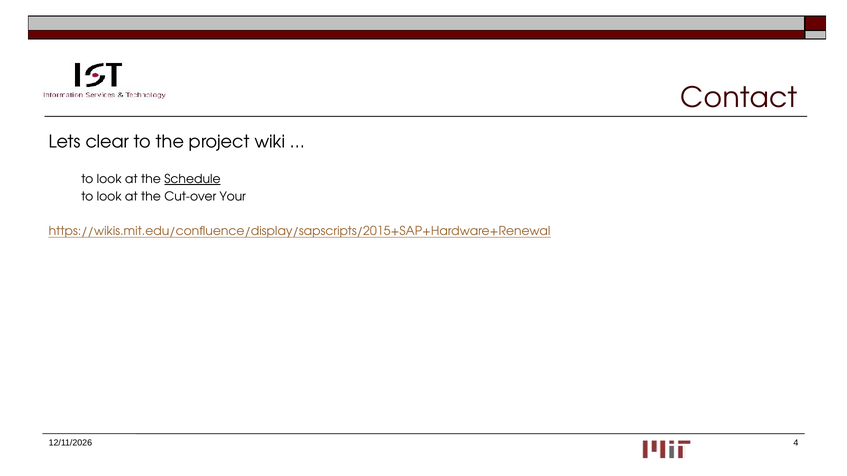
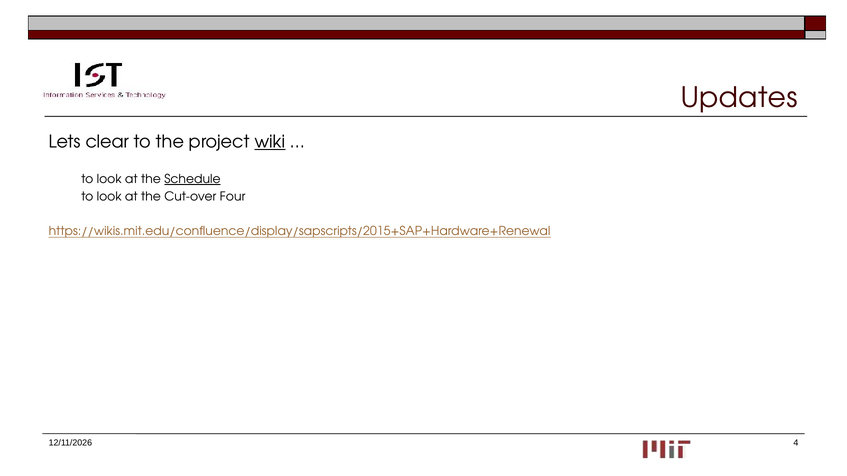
Contact: Contact -> Updates (739, 98)
wiki underline: none -> present (270, 142)
Your: Your -> Four (233, 197)
